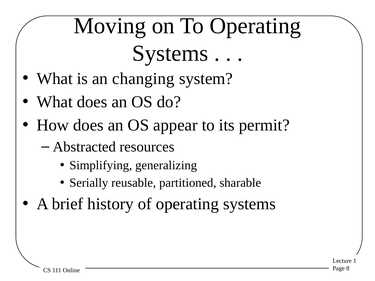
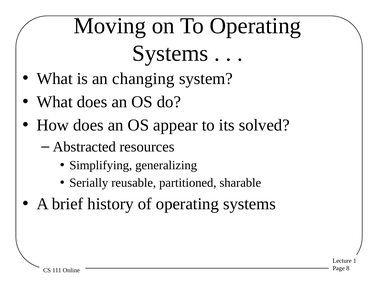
permit: permit -> solved (264, 125)
